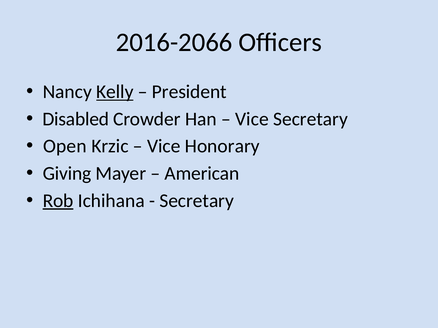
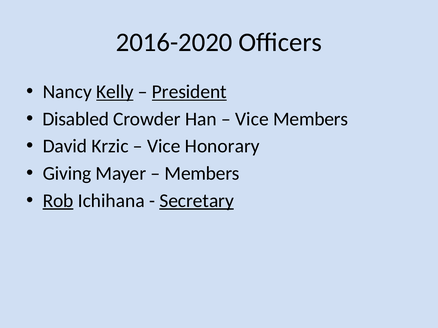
2016-2066: 2016-2066 -> 2016-2020 (174, 42)
President underline: none -> present (189, 92)
Vice Secretary: Secretary -> Members (311, 119)
Open: Open -> David (65, 146)
American: American -> Members (202, 174)
Secretary underline: none -> present (197, 201)
